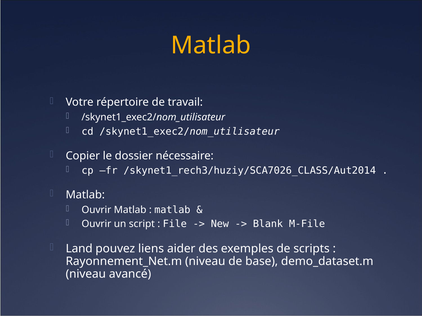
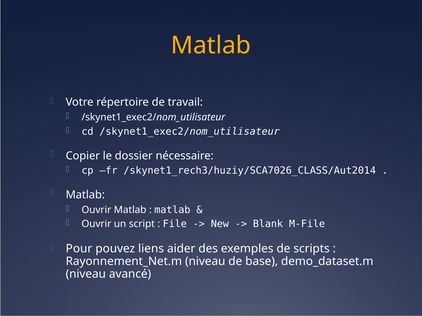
Land: Land -> Pour (79, 249)
